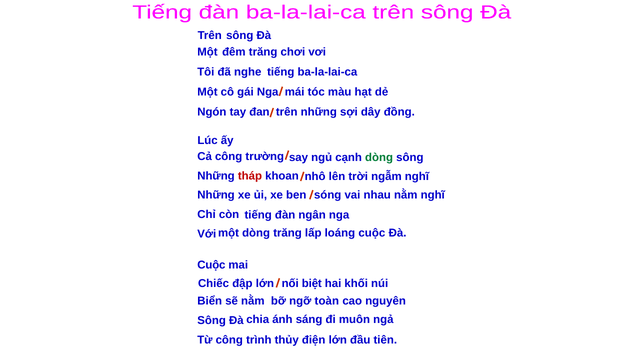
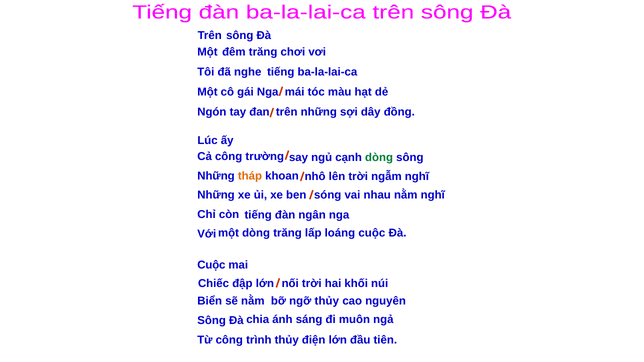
tháp colour: red -> orange (250, 176)
nối biệt: biệt -> trời (312, 284)
ngỡ toàn: toàn -> thủy (327, 301)
